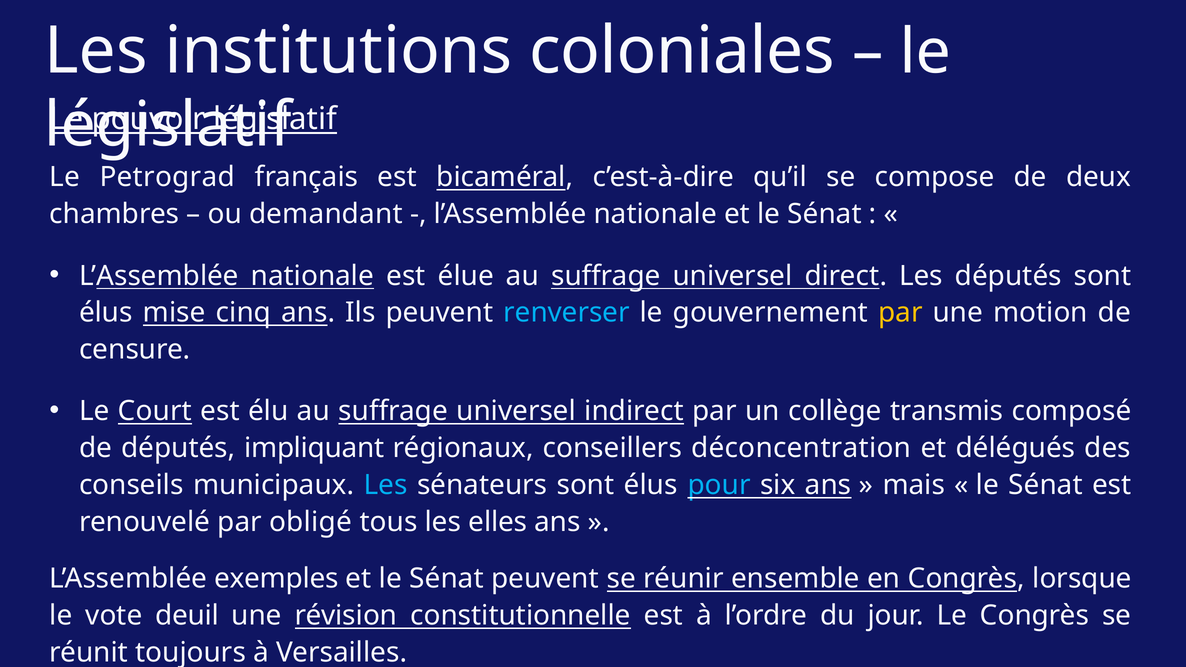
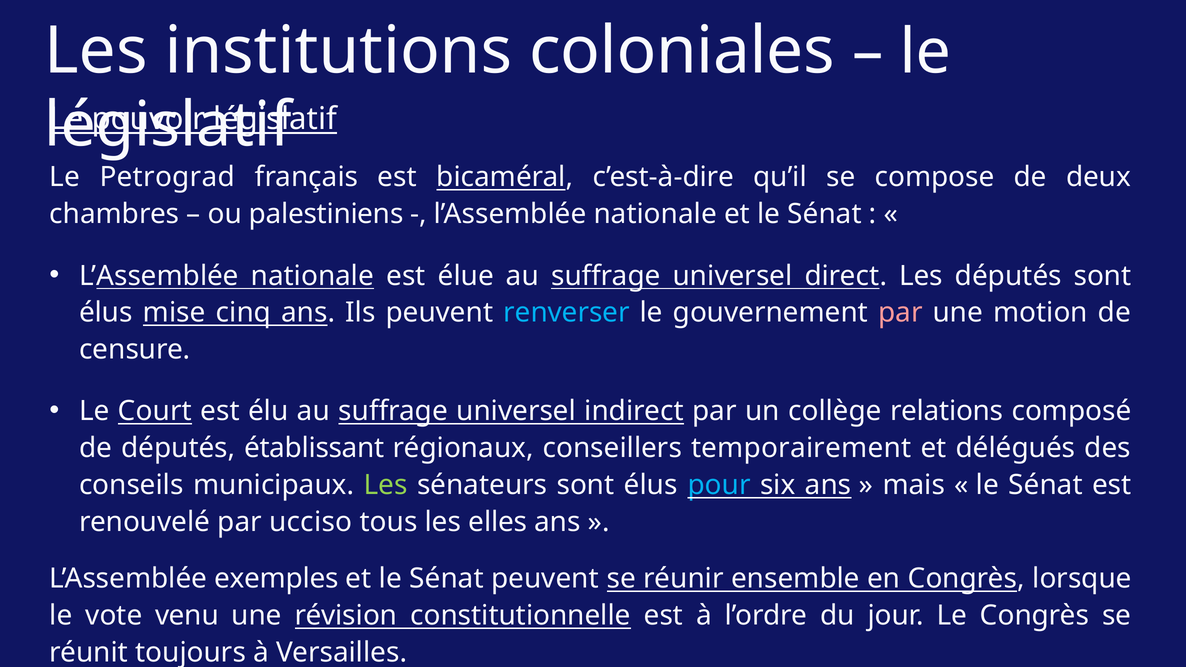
demandant: demandant -> palestiniens (326, 214)
par colour: yellow -> pink (900, 313)
transmis: transmis -> relations (947, 411)
impliquant: impliquant -> établissant (314, 448)
déconcentration: déconcentration -> temporairement (801, 448)
Les colour: light blue -> light green (386, 485)
obligé: obligé -> ucciso (311, 522)
deuil: deuil -> venu (187, 616)
